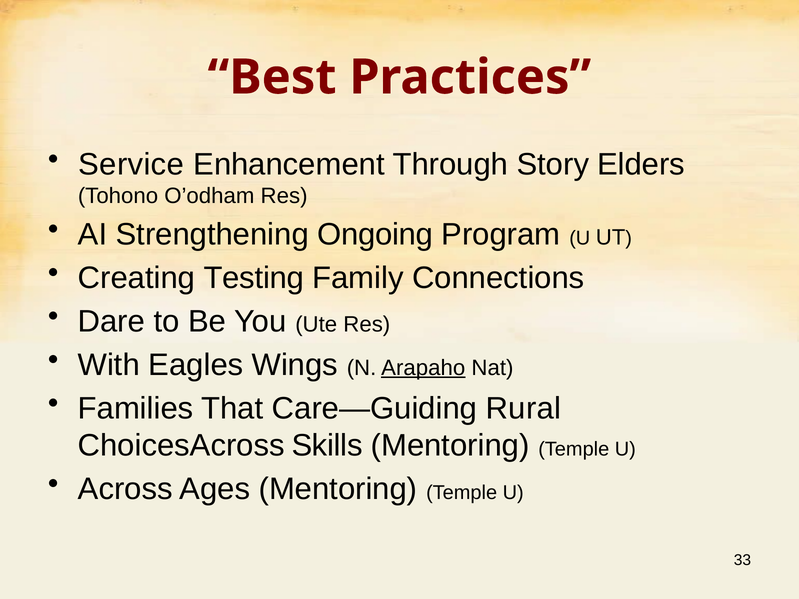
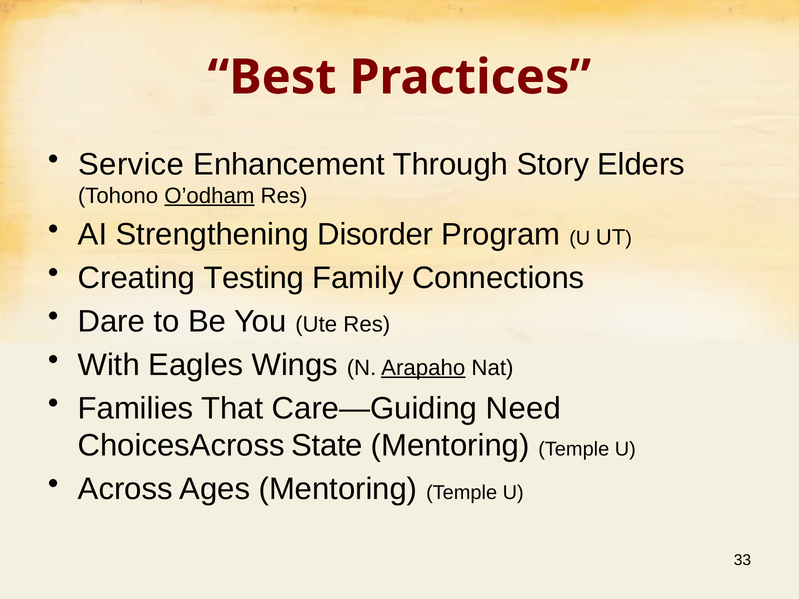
O’odham underline: none -> present (209, 196)
Ongoing: Ongoing -> Disorder (375, 235)
Rural: Rural -> Need (523, 408)
Skills: Skills -> State (327, 446)
